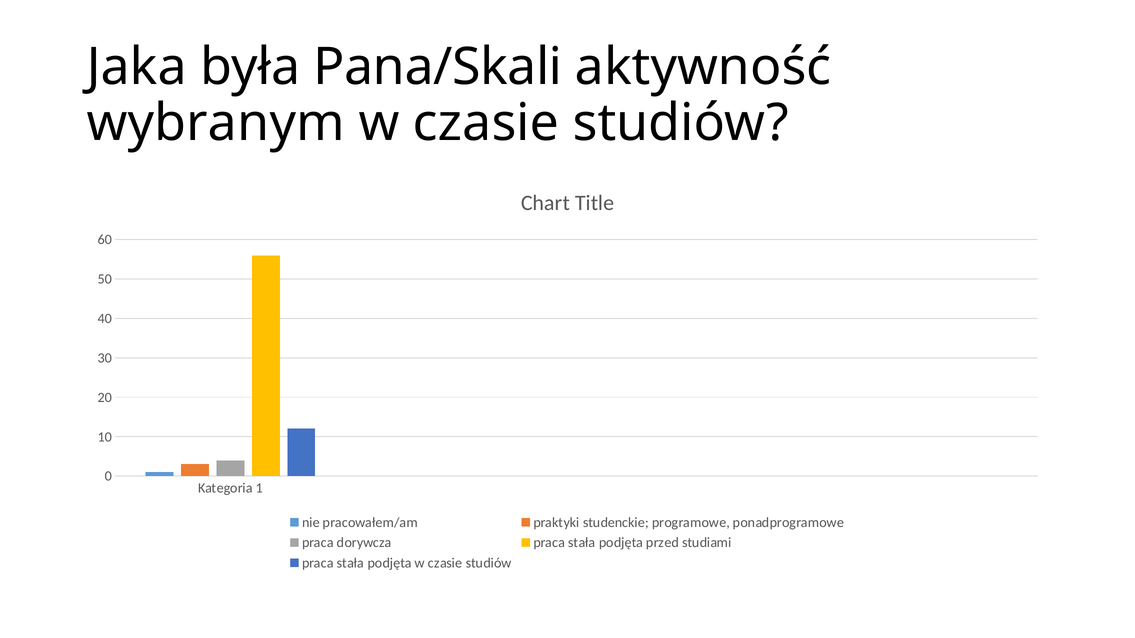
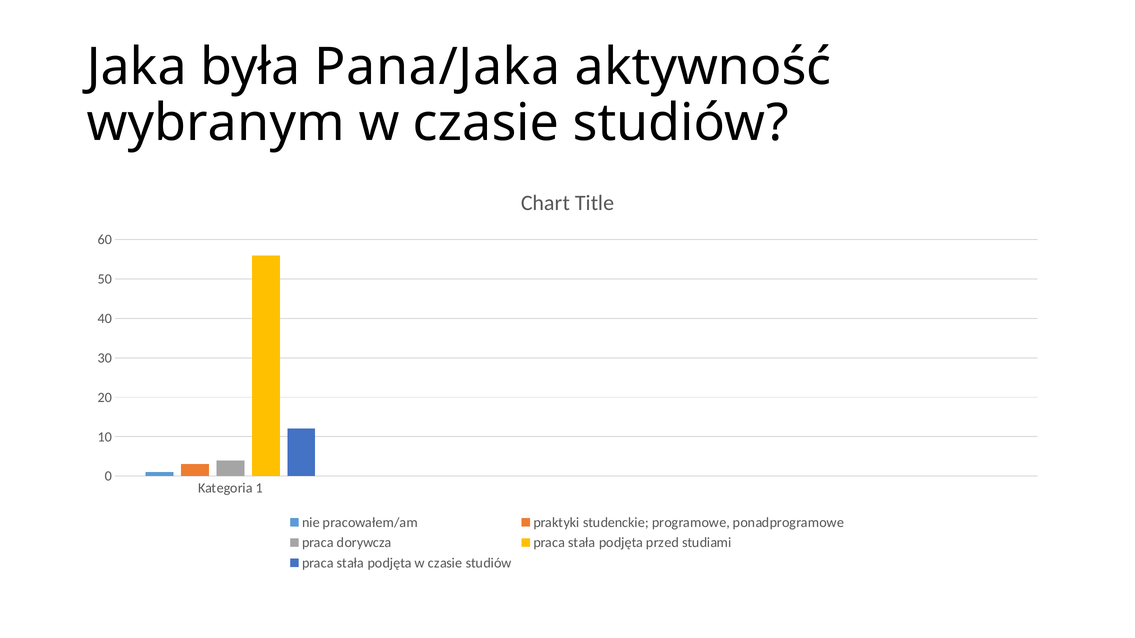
Pana/Skali: Pana/Skali -> Pana/Jaka (437, 67)
